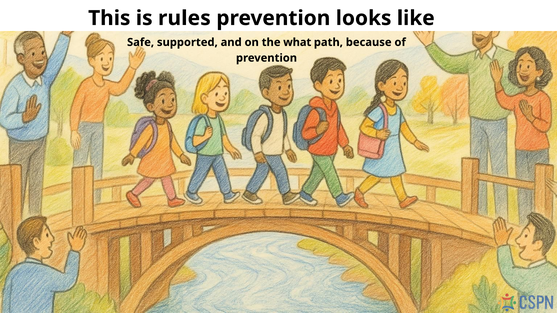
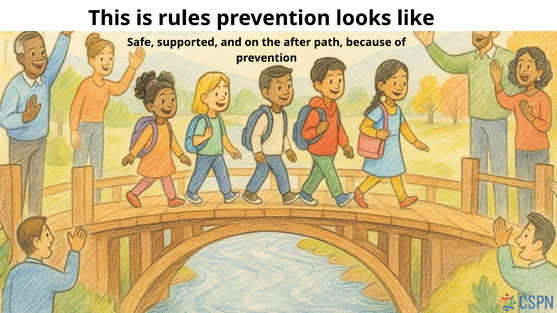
what: what -> after (297, 42)
